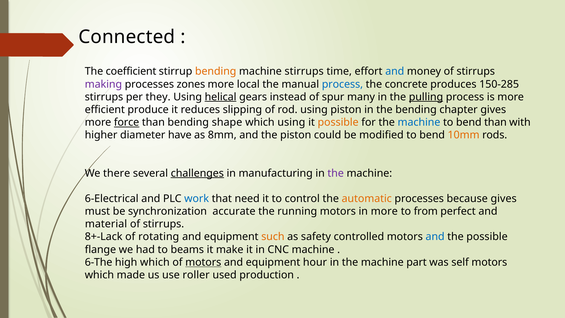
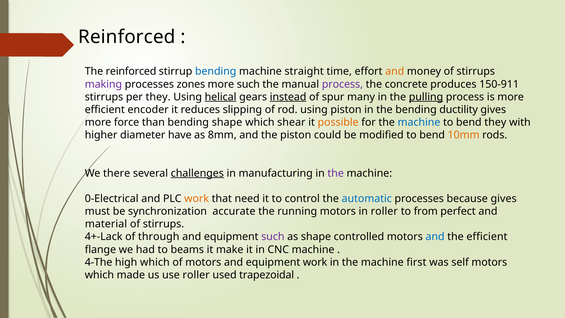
Connected: Connected -> Reinforced (127, 37)
The coefficient: coefficient -> reinforced (131, 71)
bending colour: orange -> blue (216, 71)
machine stirrups: stirrups -> straight (304, 71)
and colour: blue -> orange (395, 71)
more local: local -> such (248, 84)
process colour: blue -> purple (342, 84)
150-285: 150-285 -> 150-911 (499, 84)
instead underline: none -> present (288, 97)
produce: produce -> encoder (148, 110)
chapter: chapter -> ductility (459, 110)
force underline: present -> none (127, 122)
which using: using -> shear (291, 122)
bend than: than -> they (495, 122)
6-Electrical: 6-Electrical -> 0-Electrical (112, 199)
work colour: blue -> orange (197, 199)
automatic colour: orange -> blue (367, 199)
in more: more -> roller (384, 211)
8+-Lack: 8+-Lack -> 4+-Lack (104, 237)
rotating: rotating -> through (159, 237)
such colour: orange -> purple (273, 237)
as safety: safety -> shape (316, 237)
the possible: possible -> efficient (487, 237)
6-The: 6-The -> 4-The (99, 262)
motors underline: present -> none (203, 262)
equipment hour: hour -> work (315, 262)
part: part -> first (416, 262)
production: production -> trapezoidal (267, 275)
